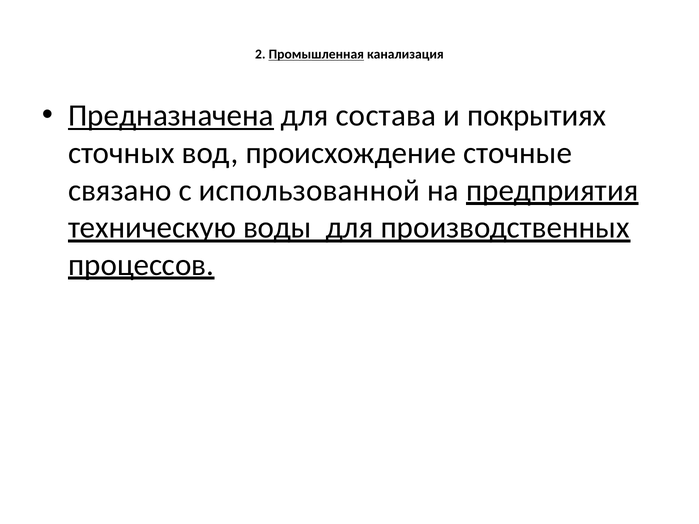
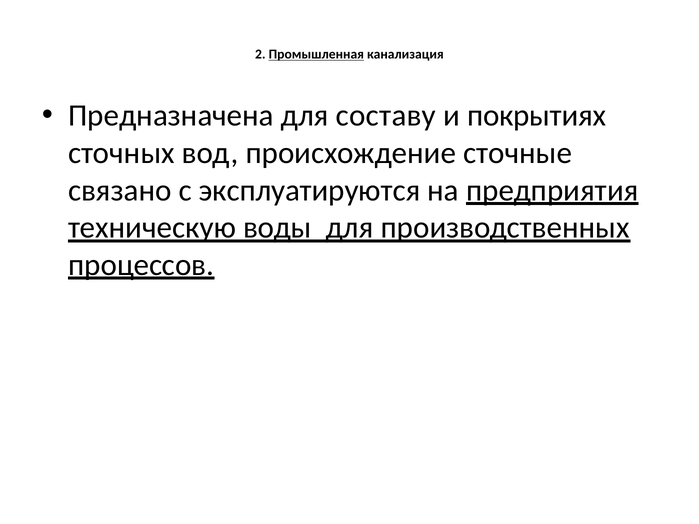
Предназначена underline: present -> none (171, 116)
состава: состава -> составу (386, 116)
использованной: использованной -> эксплуатируются (310, 190)
